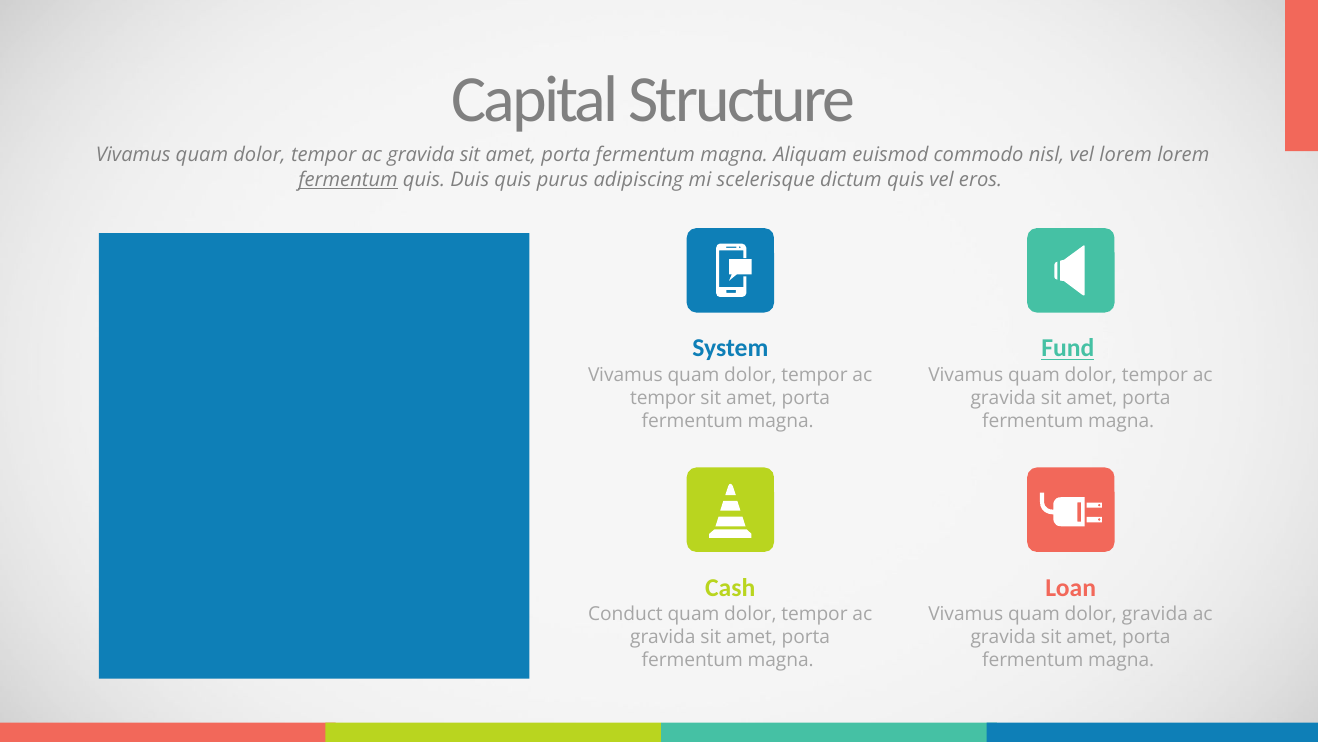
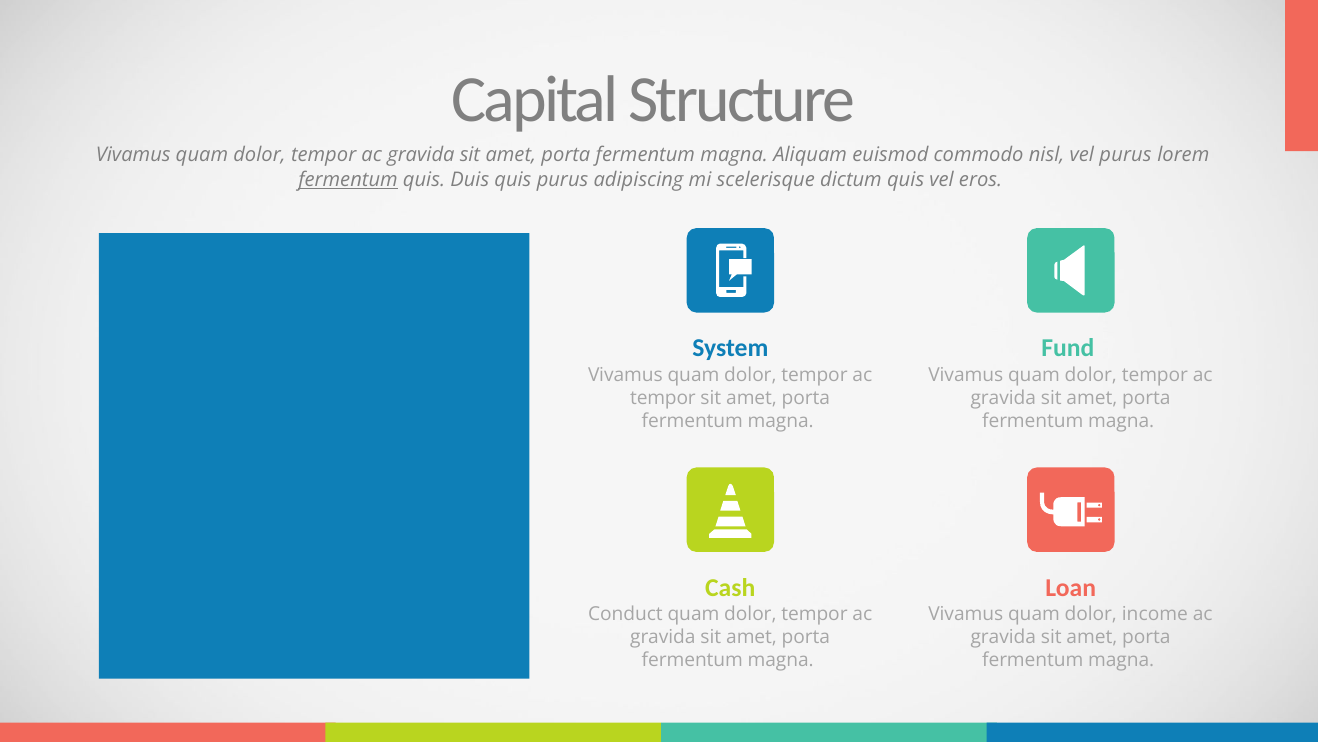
vel lorem: lorem -> purus (1126, 155)
Fund underline: present -> none (1068, 348)
dolor gravida: gravida -> income (1155, 614)
